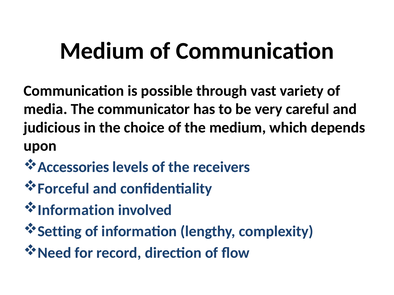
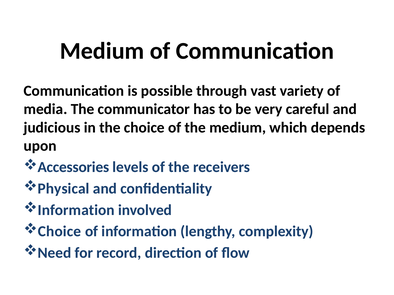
Forceful: Forceful -> Physical (64, 189)
Setting: Setting -> Choice (60, 232)
